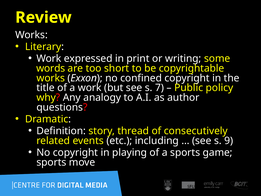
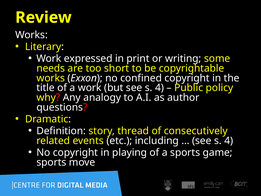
words: words -> needs (51, 68)
but see s 7: 7 -> 4 (160, 88)
9: 9 -> 4 (229, 141)
